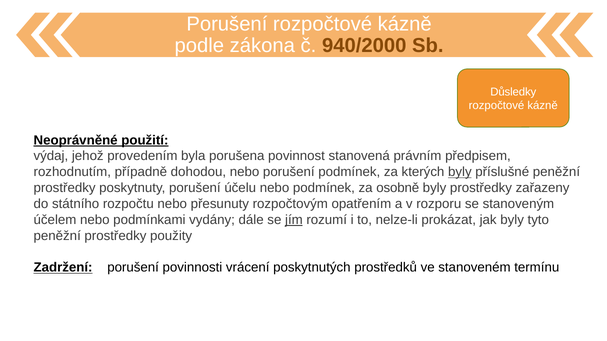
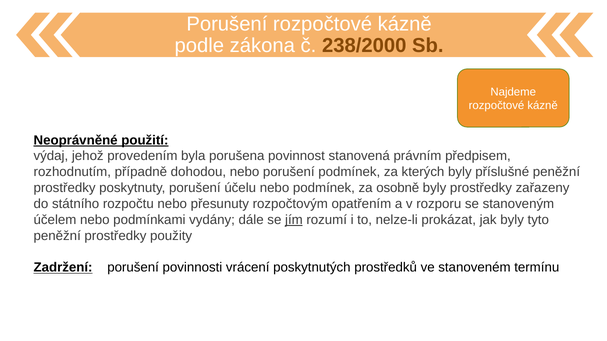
940/2000: 940/2000 -> 238/2000 (364, 46)
Důsledky: Důsledky -> Najdeme (513, 92)
byly underline: present -> none (460, 172)
